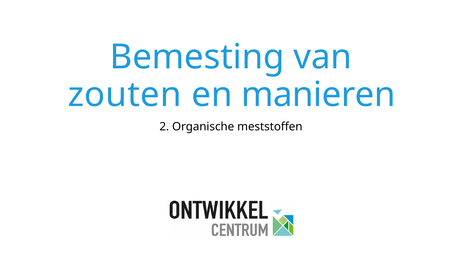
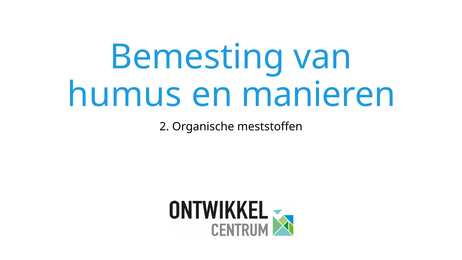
zouten: zouten -> humus (125, 95)
